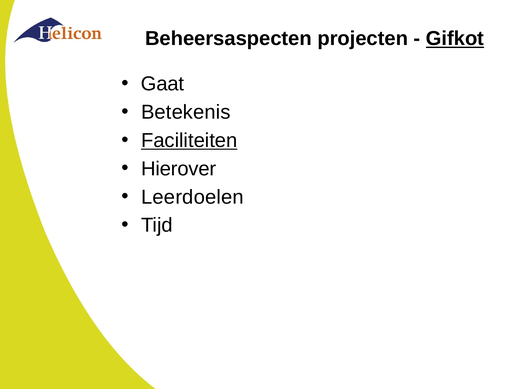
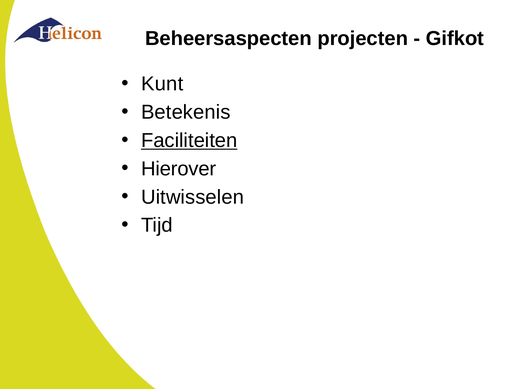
Gifkot underline: present -> none (455, 39)
Gaat: Gaat -> Kunt (162, 84)
Leerdoelen: Leerdoelen -> Uitwisselen (193, 197)
